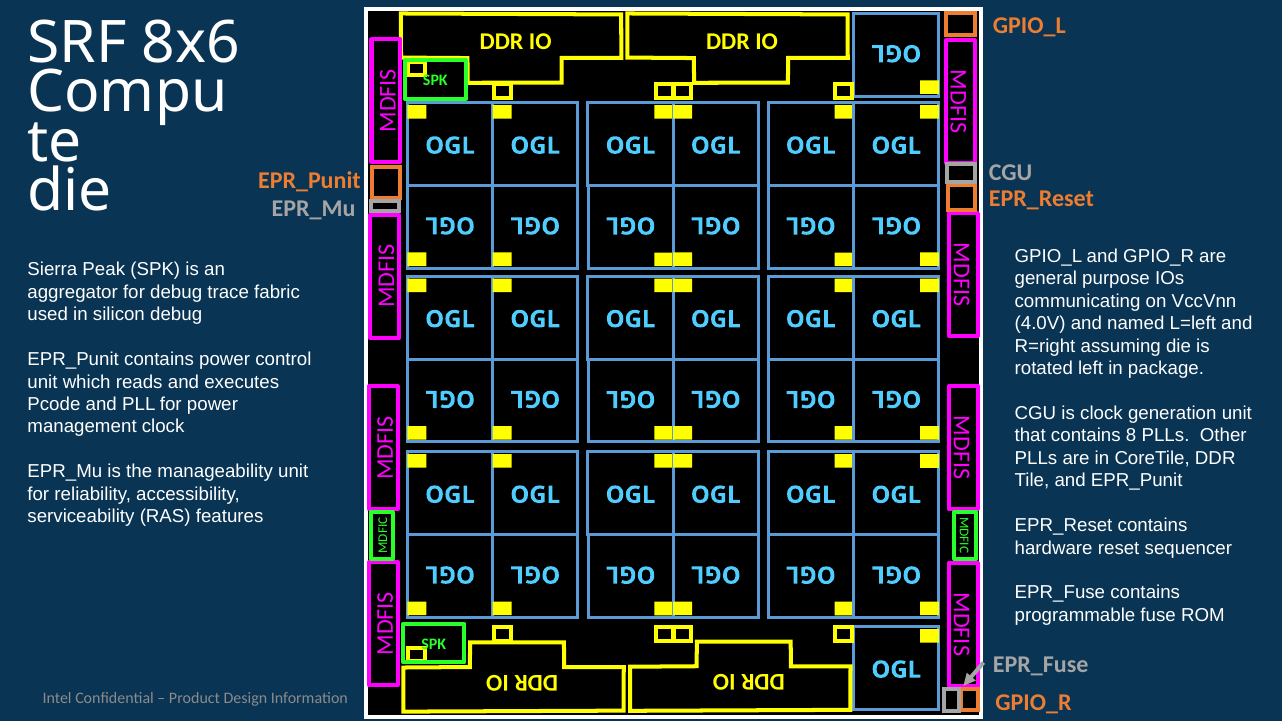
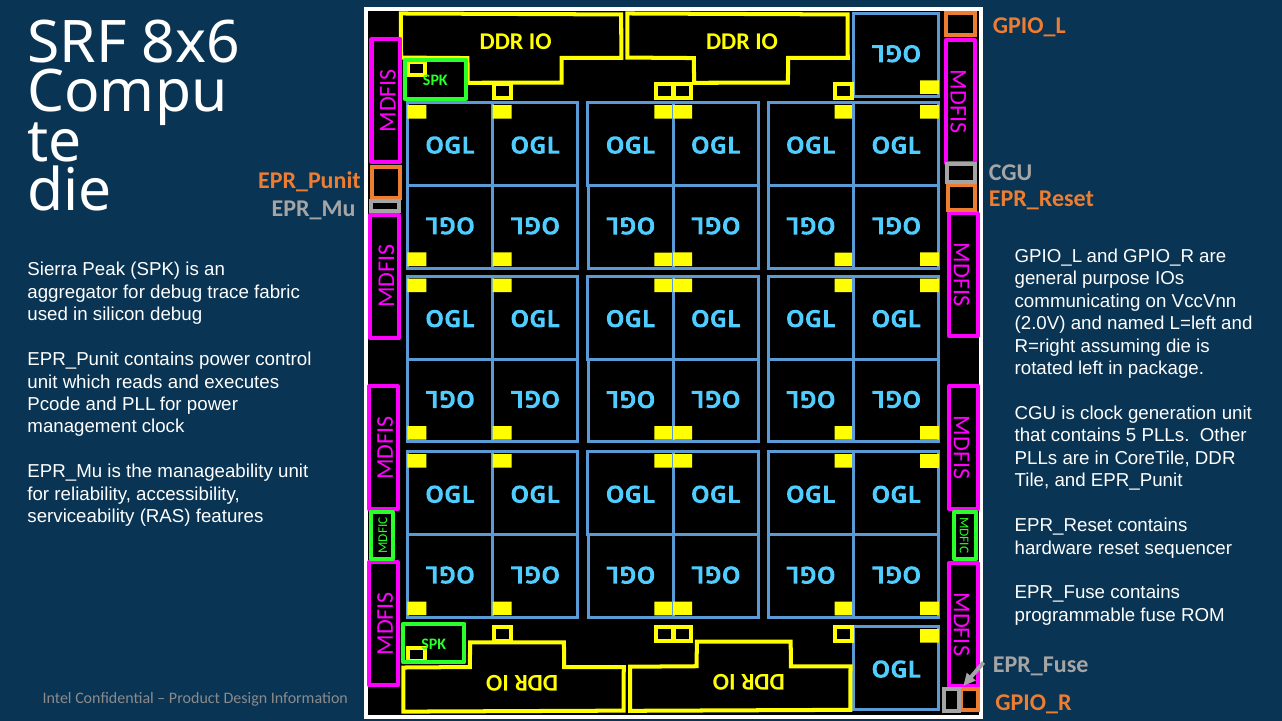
4.0V: 4.0V -> 2.0V (1040, 323)
8: 8 -> 5 (1131, 436)
